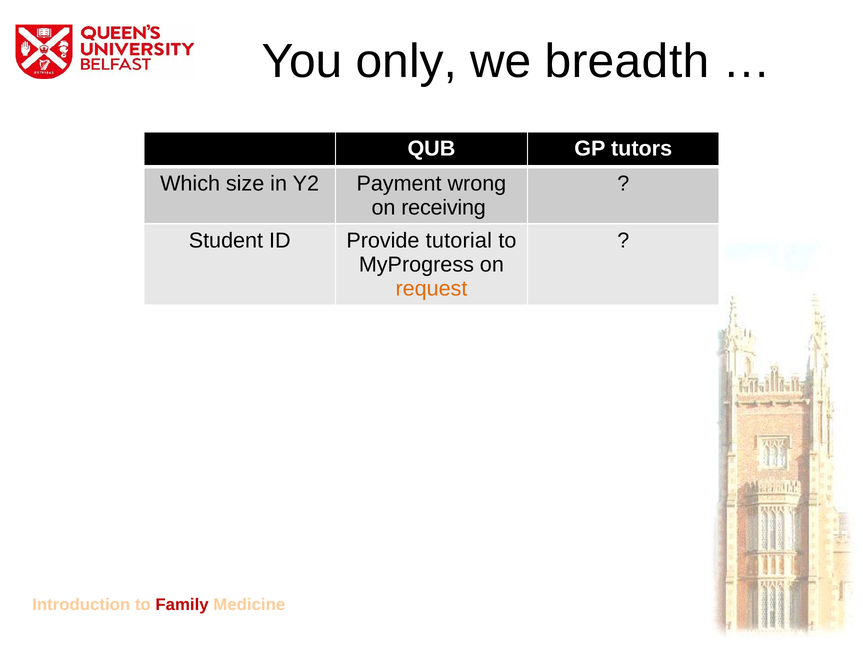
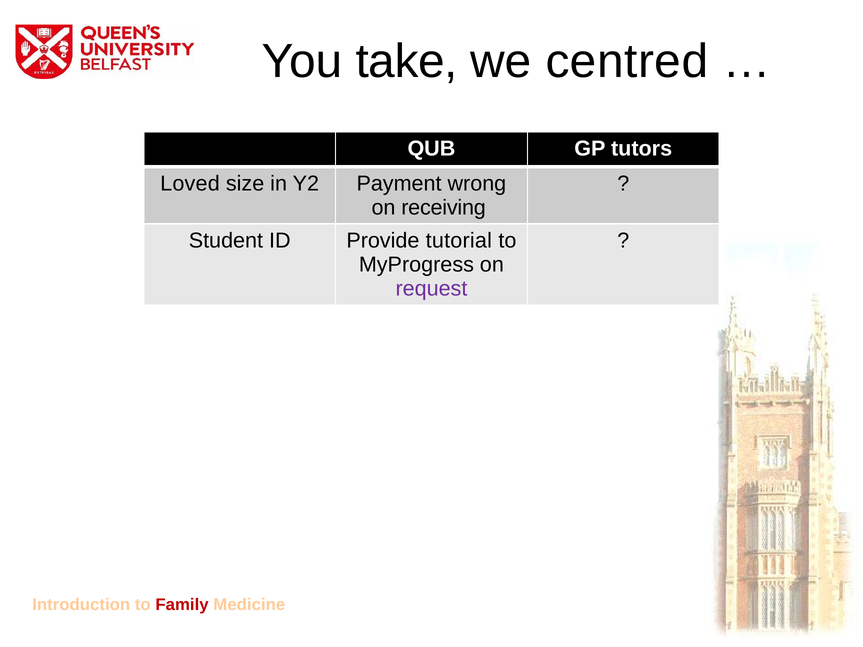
only: only -> take (407, 61)
breadth: breadth -> centred (627, 61)
Which: Which -> Loved (190, 184)
request colour: orange -> purple (431, 289)
